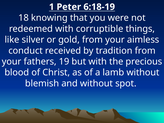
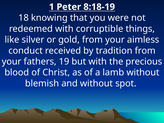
6:18-19: 6:18-19 -> 8:18-19 (99, 7)
